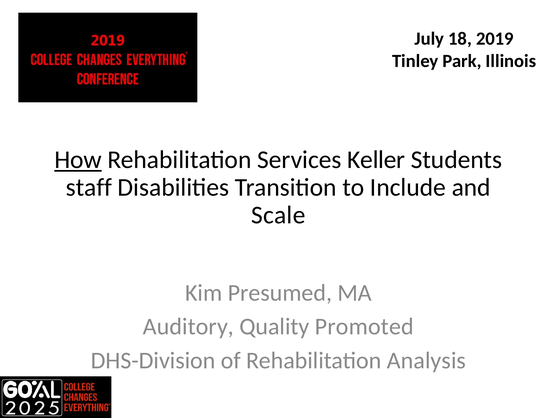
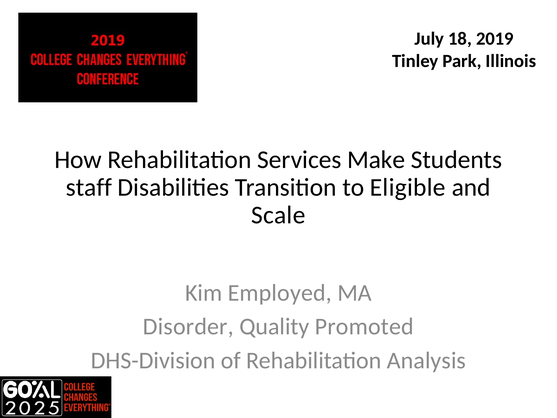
How underline: present -> none (78, 160)
Keller: Keller -> Make (376, 160)
Include: Include -> Eligible (408, 187)
Presumed: Presumed -> Employed (280, 293)
Auditory: Auditory -> Disorder (188, 326)
